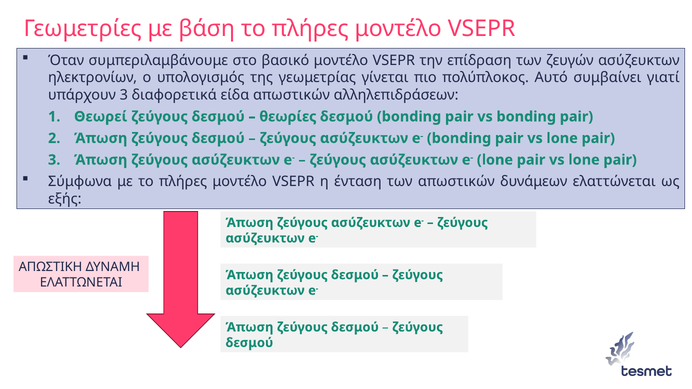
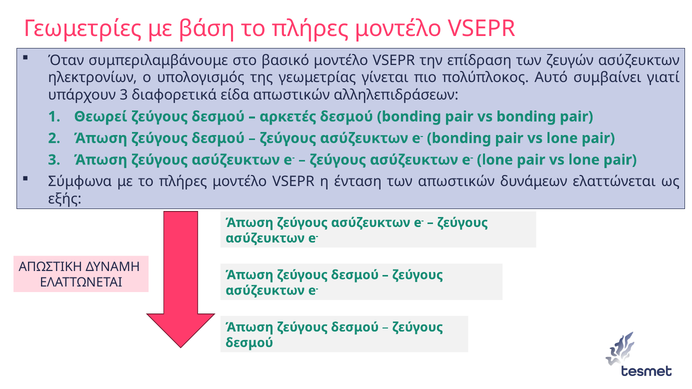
θεωρίες: θεωρίες -> αρκετές (288, 117)
